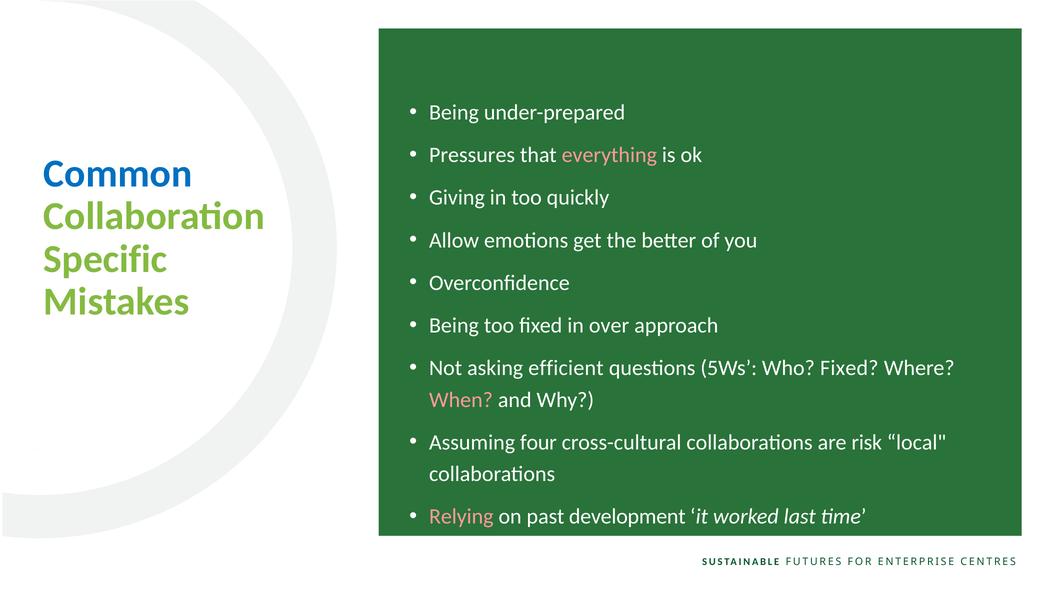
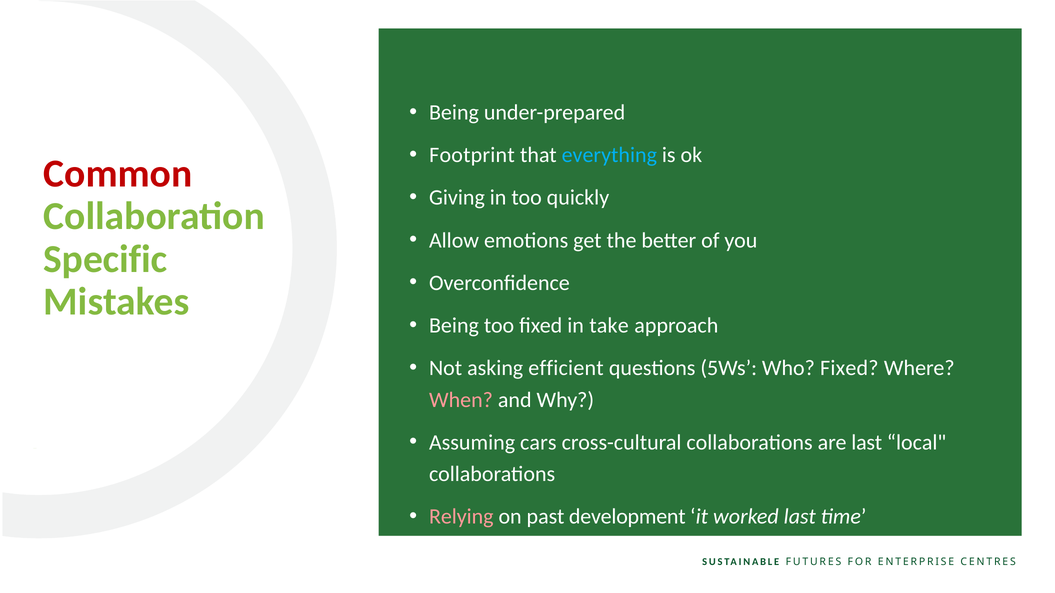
Pressures: Pressures -> Footprint (472, 155)
everything colour: pink -> light blue (609, 155)
Common colour: blue -> red (118, 174)
over: over -> take (609, 326)
four: four -> cars (538, 443)
are risk: risk -> last (867, 443)
